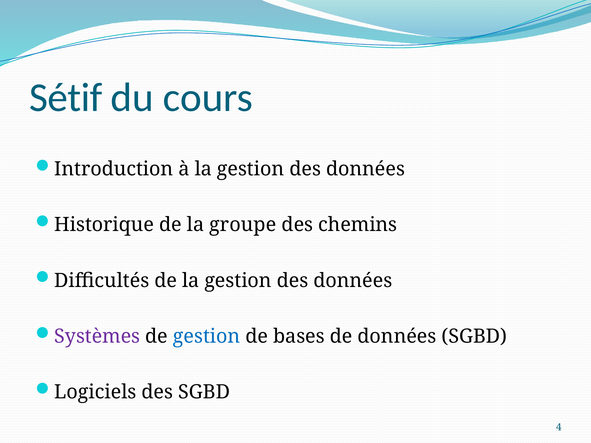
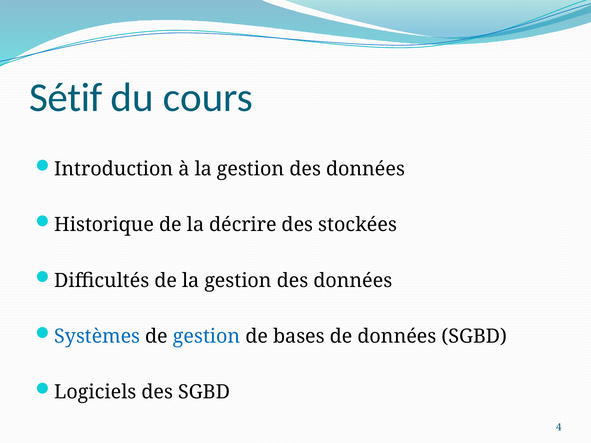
groupe: groupe -> décrire (243, 225)
chemins: chemins -> stockées (358, 225)
Systèmes colour: purple -> blue (97, 336)
